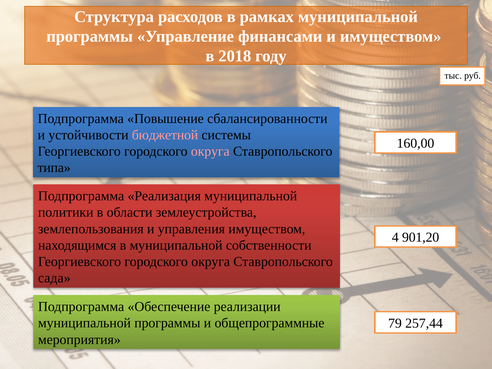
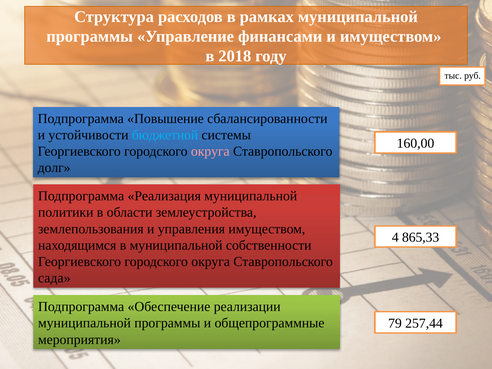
бюджетной colour: pink -> light blue (165, 135)
типа: типа -> долг (54, 168)
901,20: 901,20 -> 865,33 (421, 237)
